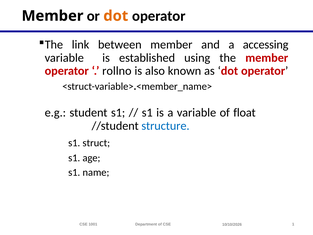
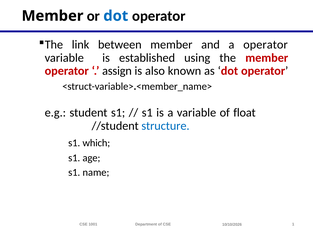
dot colour: orange -> blue (116, 16)
a accessing: accessing -> operator (266, 45)
rollno: rollno -> assign (117, 71)
struct: struct -> which (96, 143)
